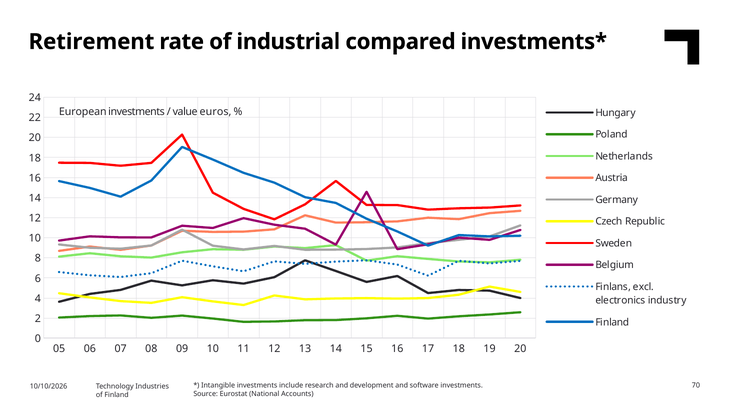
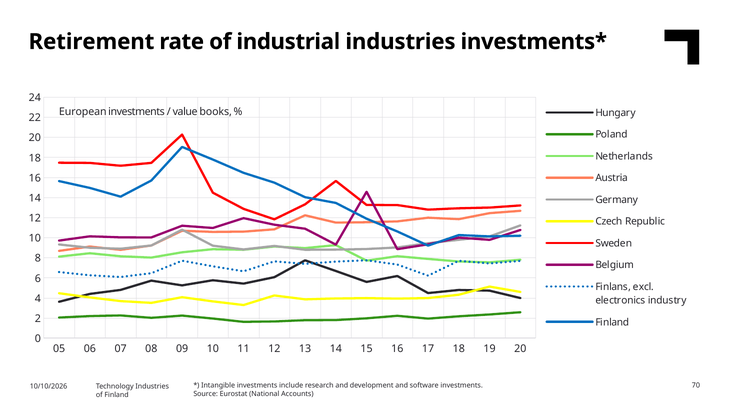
industrial compared: compared -> industries (400, 42)
euros: euros -> books (216, 112)
